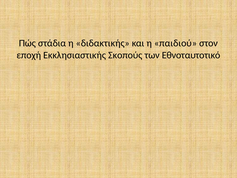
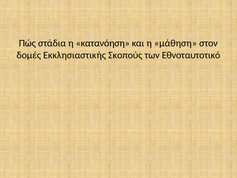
διδακτικής: διδακτικής -> κατανόηση (103, 43)
παιδιού: παιδιού -> μάθηση (176, 43)
εποχή: εποχή -> δομές (29, 55)
